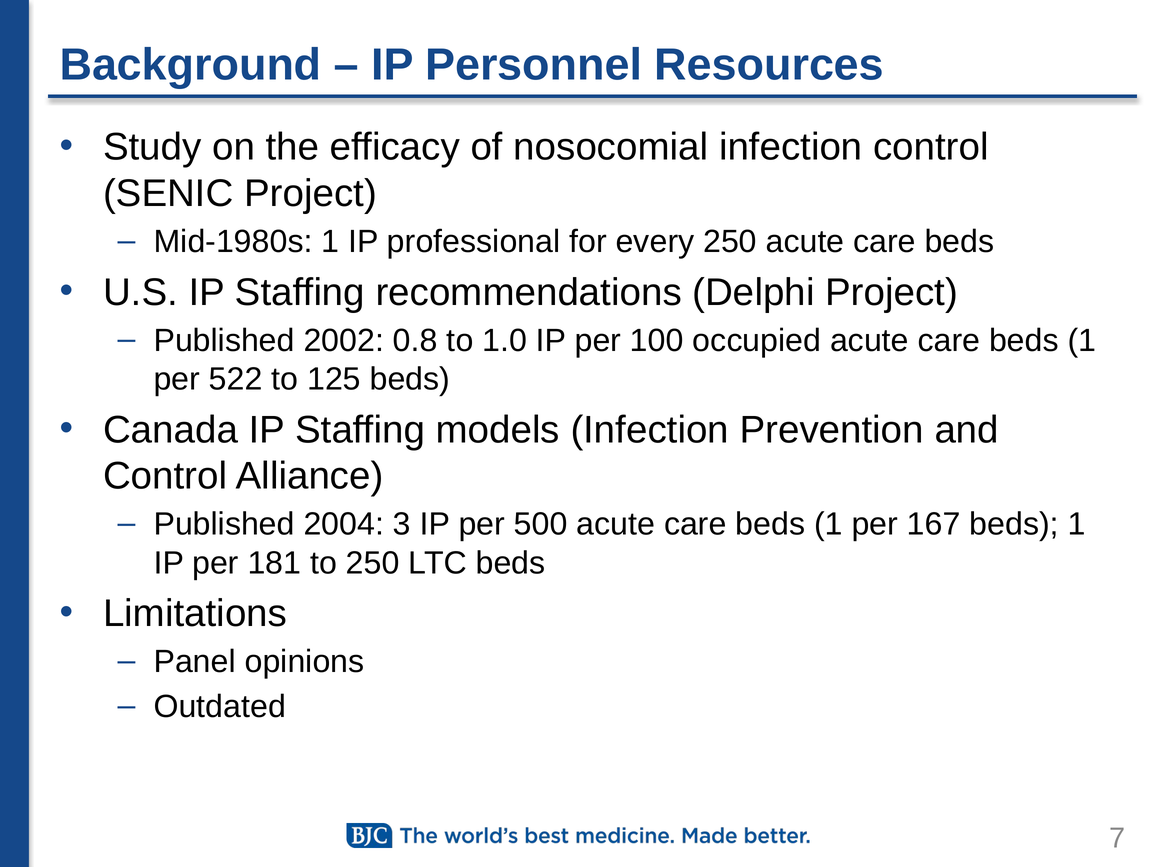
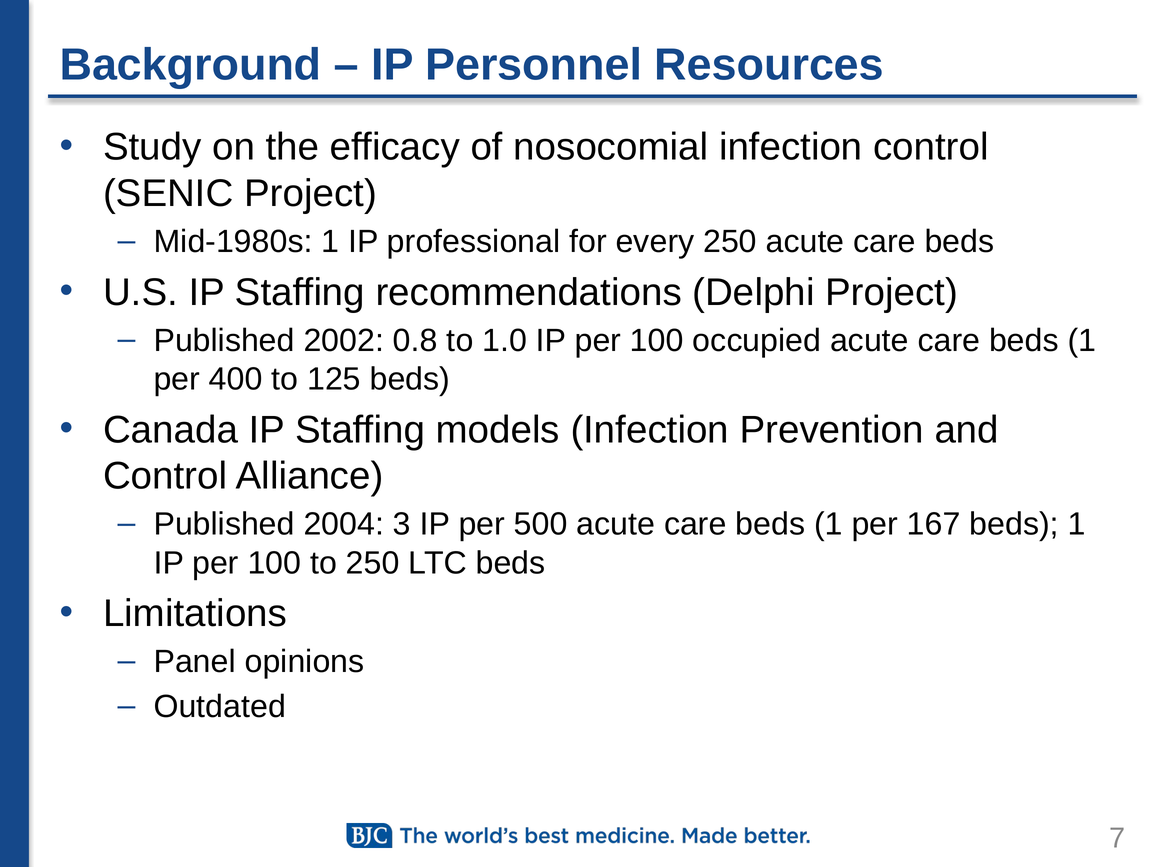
522: 522 -> 400 (236, 379)
181: 181 -> 100 (274, 563)
